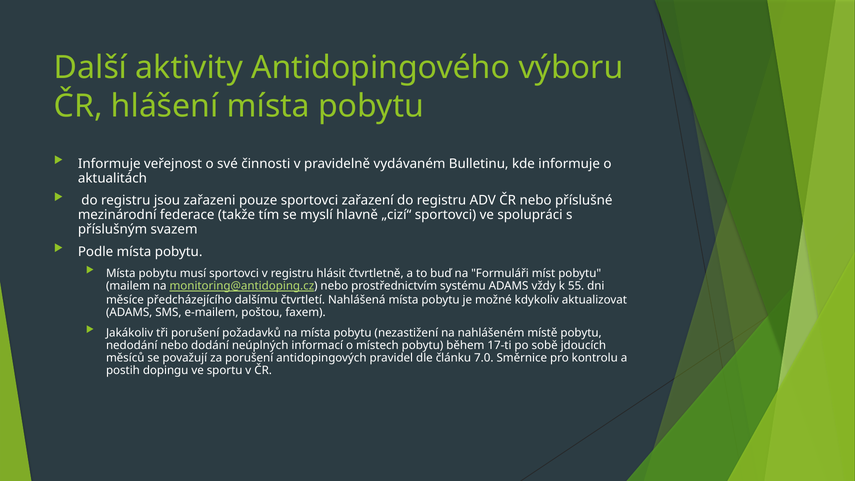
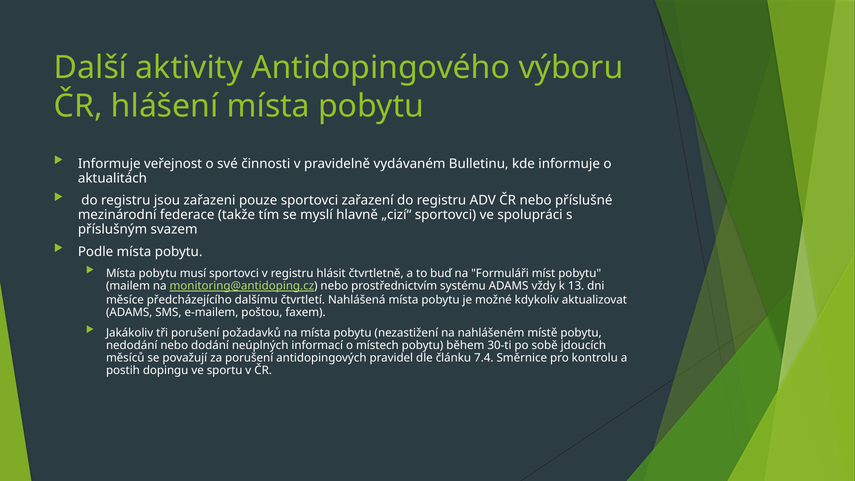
55: 55 -> 13 (576, 286)
17-ti: 17-ti -> 30-ti (499, 345)
7.0: 7.0 -> 7.4 (484, 358)
